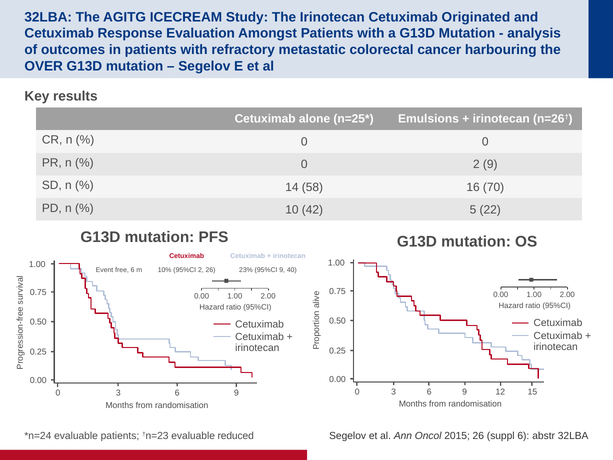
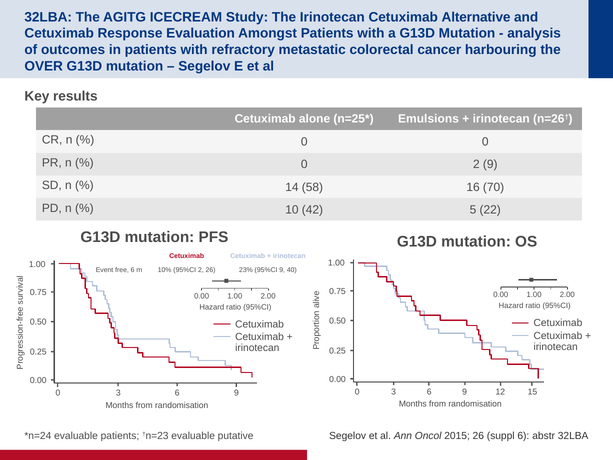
Originated: Originated -> Alternative (476, 17)
reduced: reduced -> putative (236, 436)
